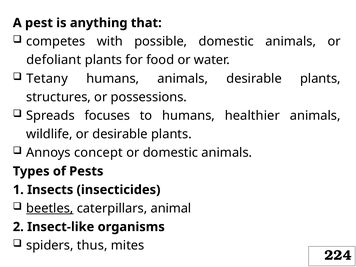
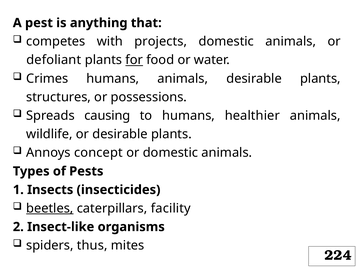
possible: possible -> projects (161, 41)
for underline: none -> present (134, 60)
Tetany: Tetany -> Crimes (47, 79)
focuses: focuses -> causing (107, 116)
animal: animal -> facility (171, 208)
